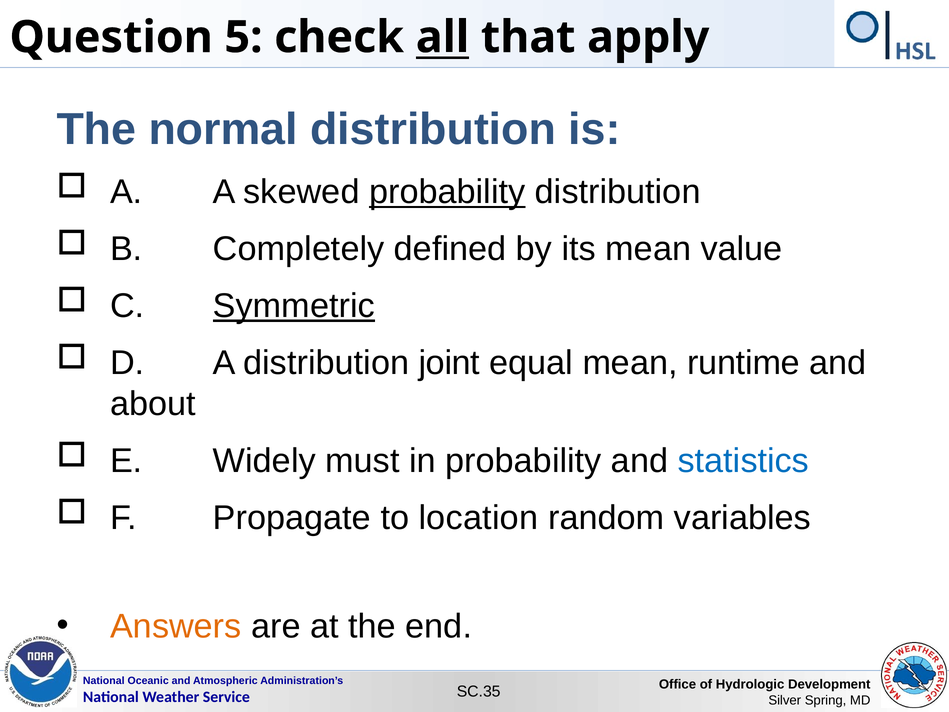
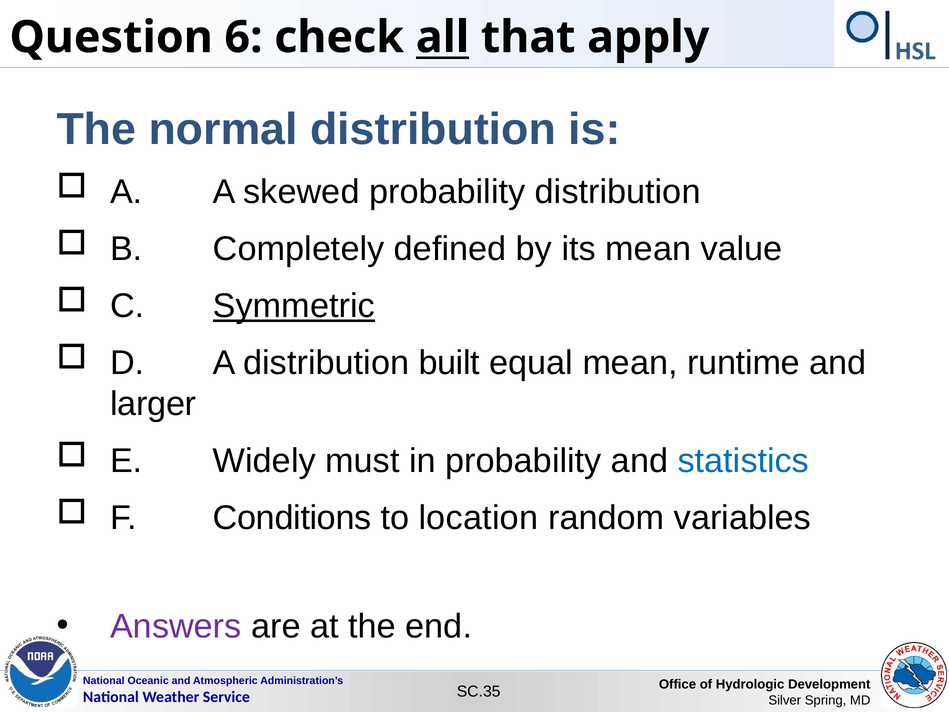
5: 5 -> 6 (244, 37)
probability underline: present -> none (447, 192)
joint: joint -> built (449, 363)
about: about -> larger (153, 404)
Propagate: Propagate -> Conditions (292, 518)
Answers colour: orange -> purple (176, 626)
